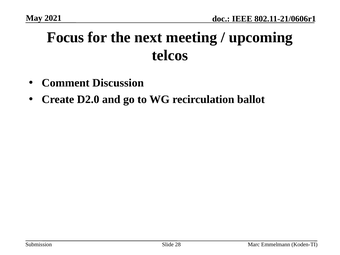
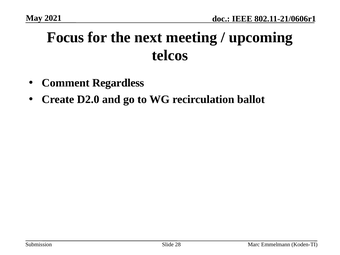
Discussion: Discussion -> Regardless (118, 83)
